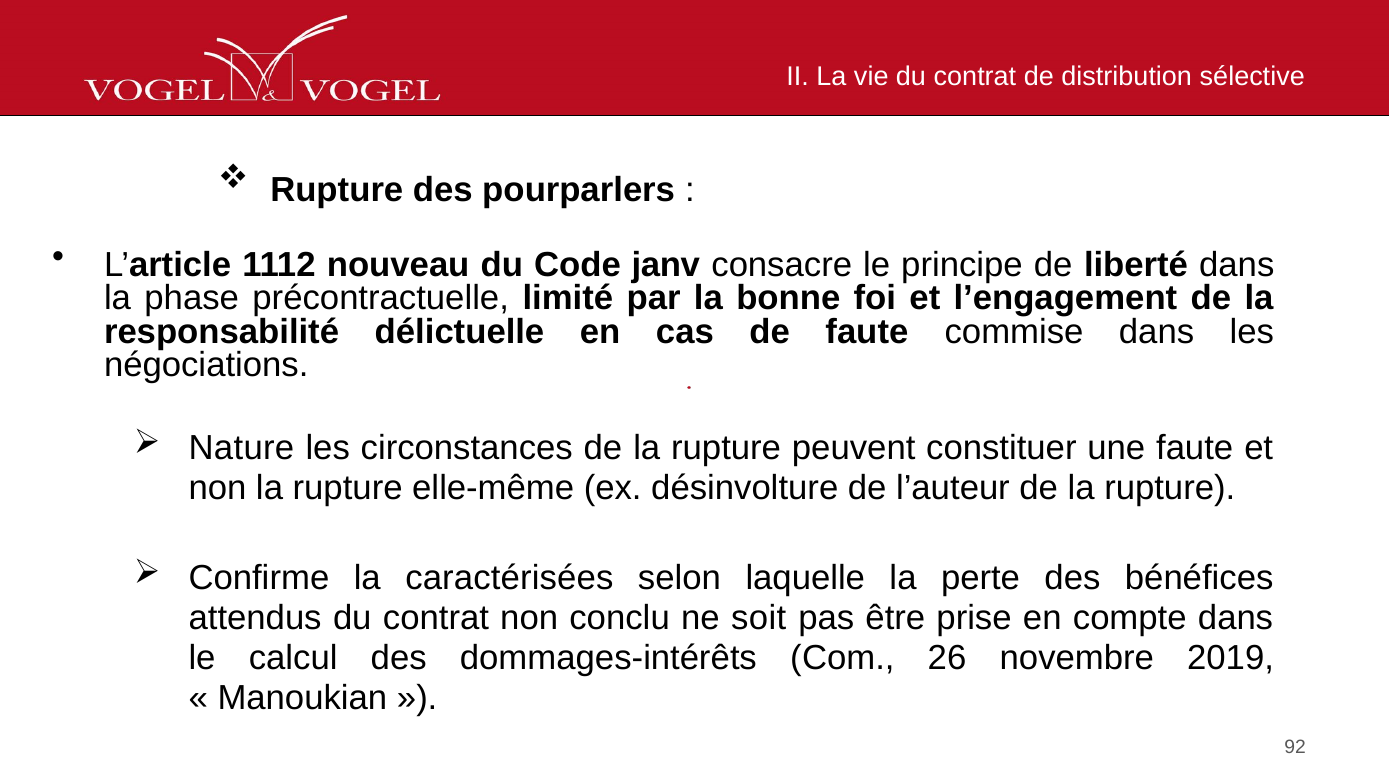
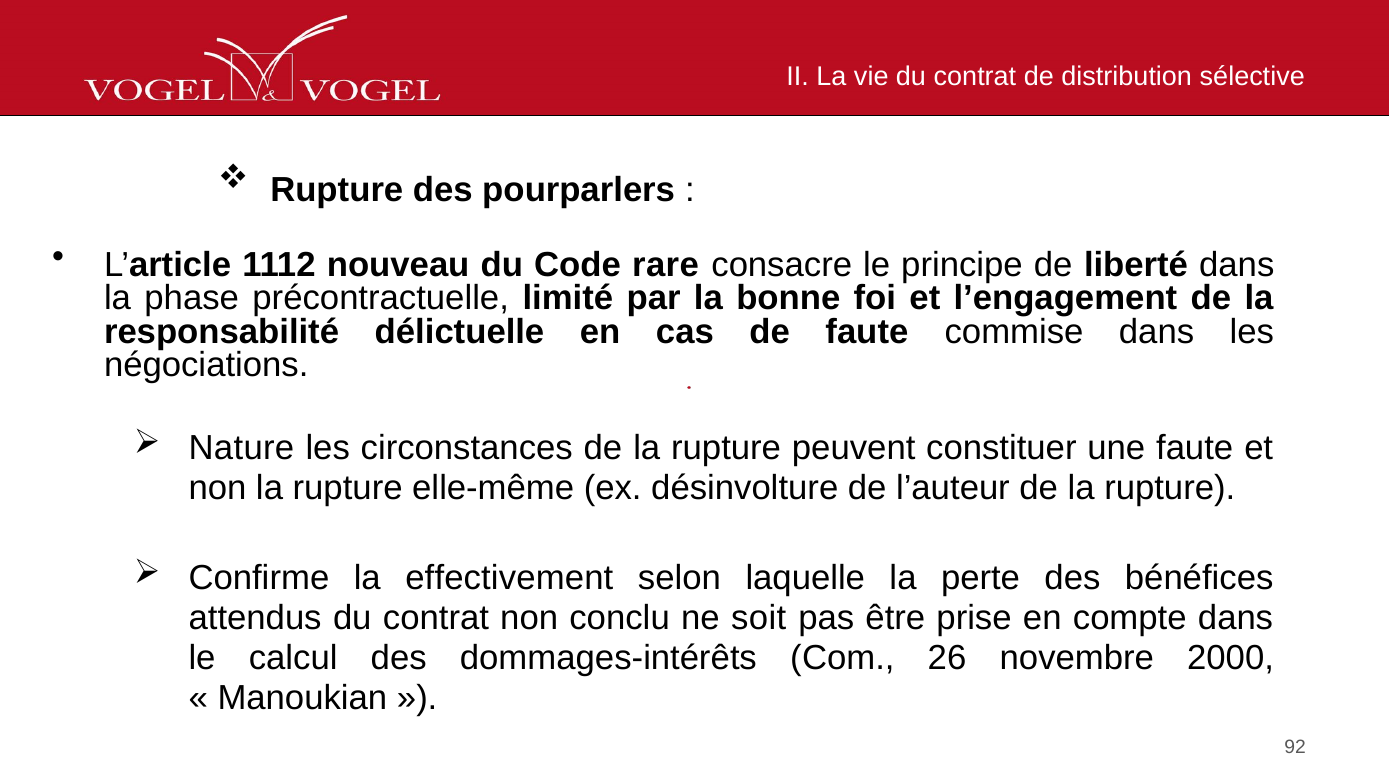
janv: janv -> rare (666, 265)
caractérisées: caractérisées -> effectivement (509, 578)
2019: 2019 -> 2000 (1231, 658)
